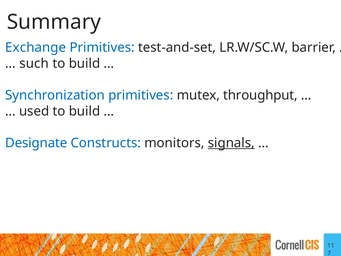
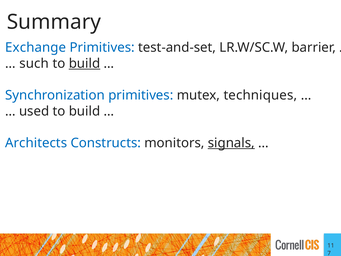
build underline: none -> present (84, 63)
throughput: throughput -> techniques (260, 95)
Designate: Designate -> Architects (36, 143)
